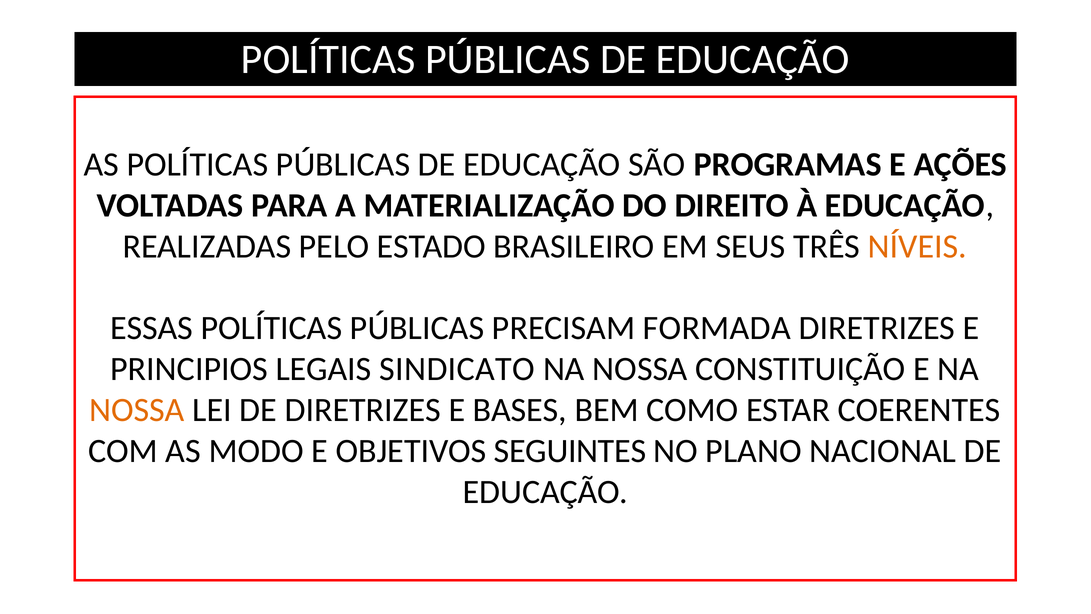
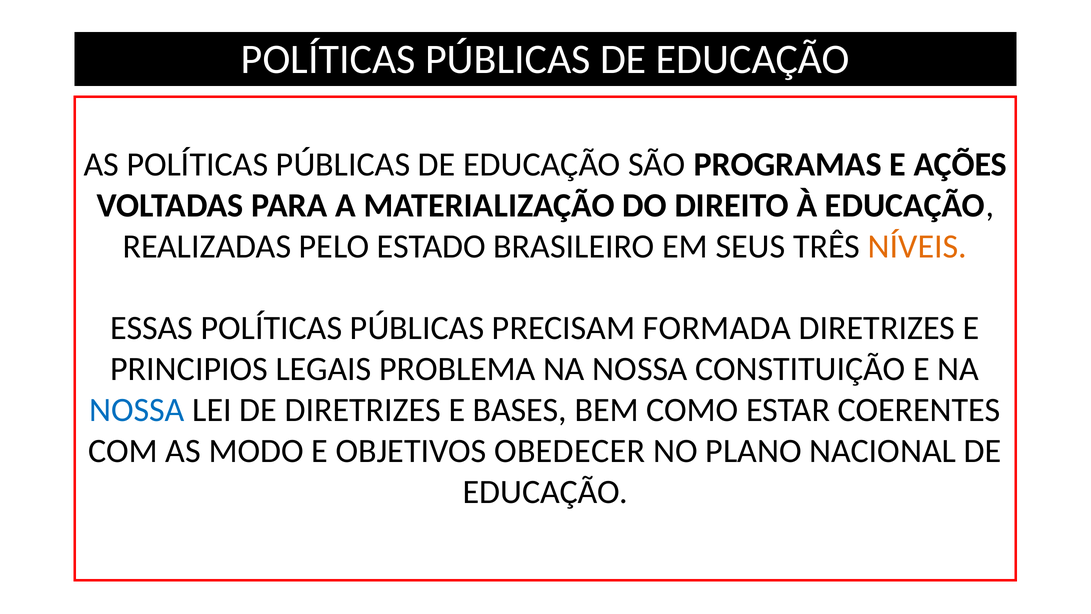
SINDICATO: SINDICATO -> PROBLEMA (457, 369)
NOSSA colour: orange -> blue (137, 410)
SEGUINTES: SEGUINTES -> OBEDECER (570, 451)
